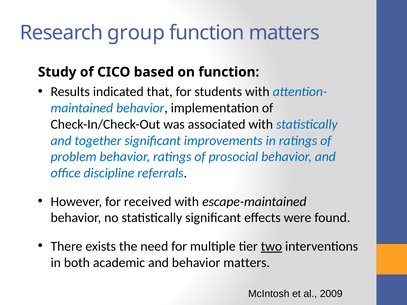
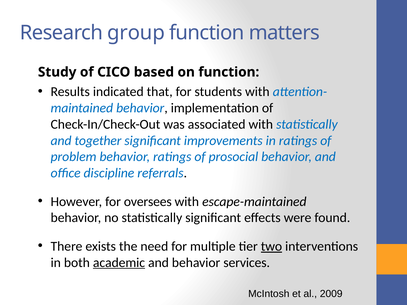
received: received -> oversees (148, 202)
academic underline: none -> present (119, 263)
behavior matters: matters -> services (247, 263)
